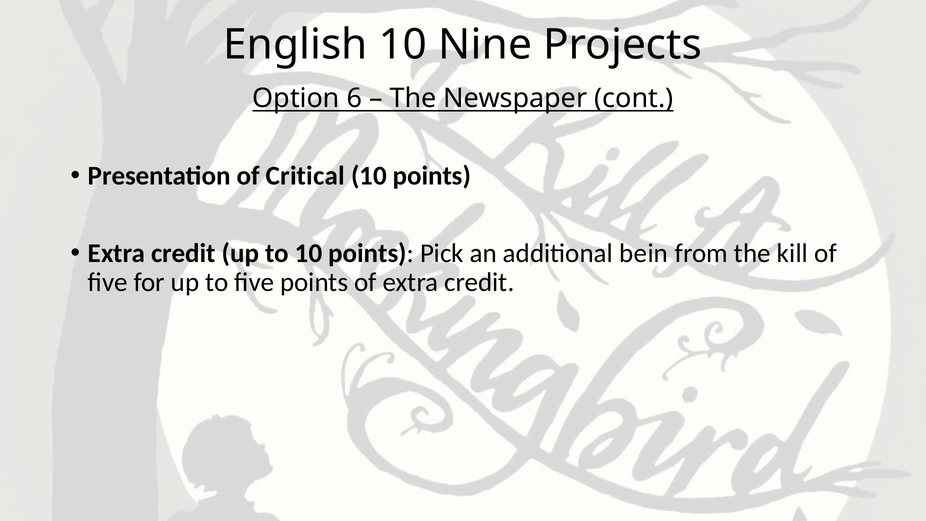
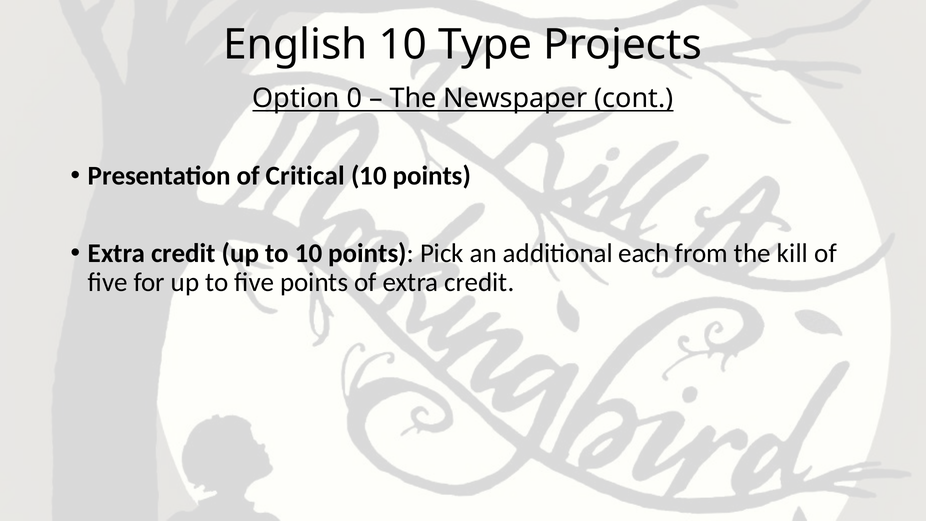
Nine: Nine -> Type (485, 45)
6: 6 -> 0 (354, 98)
bein: bein -> each (644, 253)
